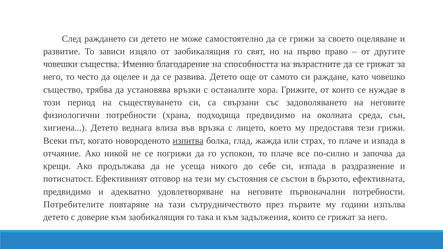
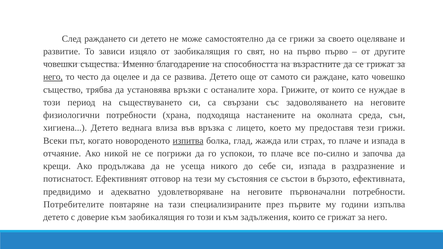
първо право: право -> първо (336, 51)
него underline: none -> present (53, 77)
подходяща предвидимо: предвидимо -> настанените (271, 115)
сътрудничеството: сътрудничеството -> специализираните (226, 205)
го така: така -> този (205, 217)
